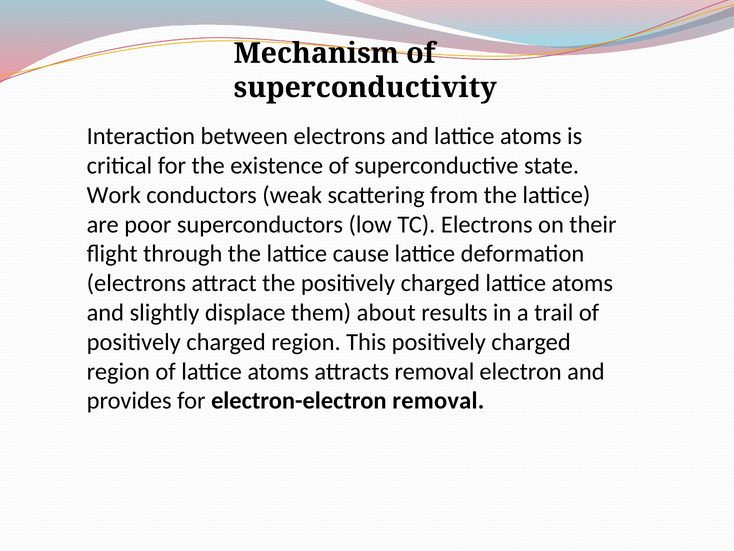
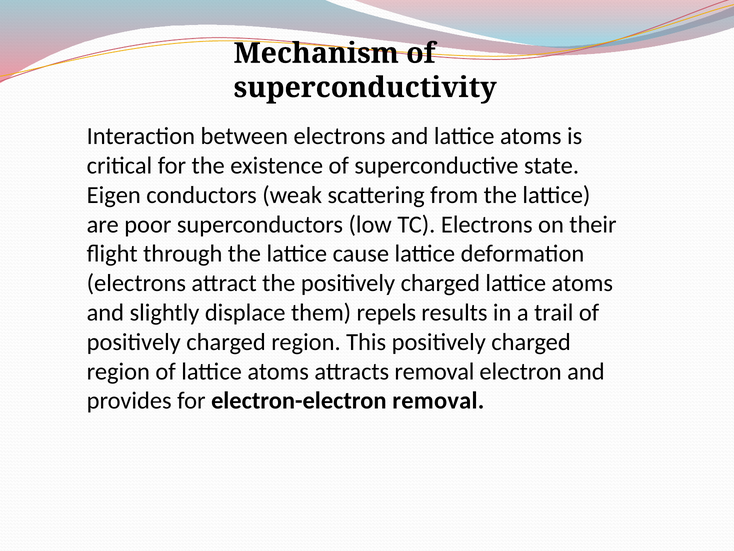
Work: Work -> Eigen (114, 195)
about: about -> repels (386, 312)
